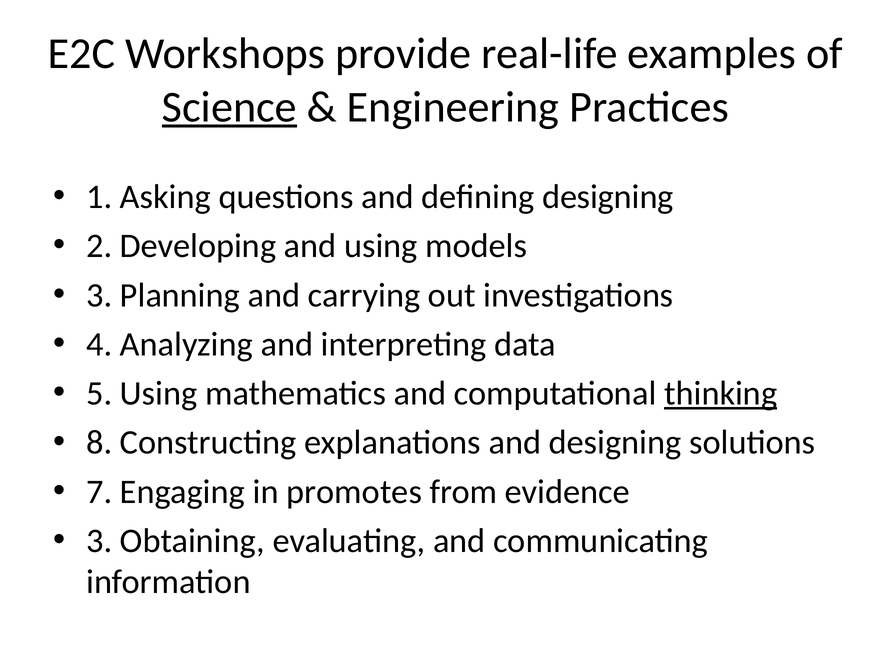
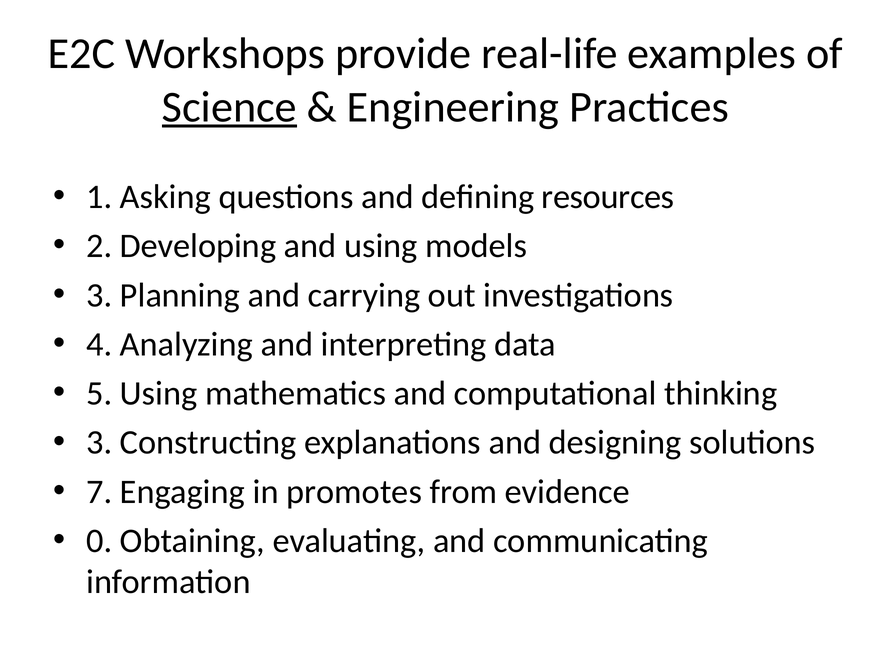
defining designing: designing -> resources (608, 197)
thinking underline: present -> none (721, 393)
8: 8 -> 3 (99, 443)
3: 3 -> 0 (99, 541)
